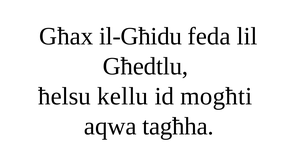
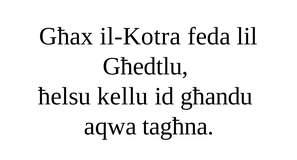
il-Għidu: il-Għidu -> il-Kotra (140, 36)
mogħti: mogħti -> għandu (216, 96)
tagħha: tagħha -> tagħna (178, 126)
